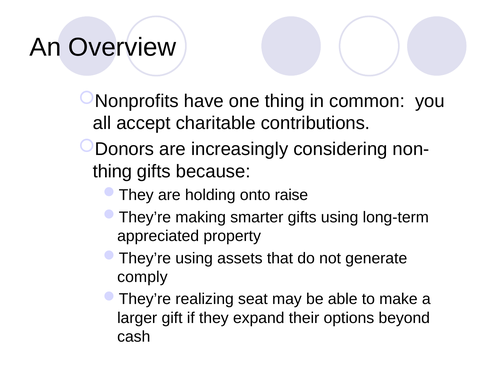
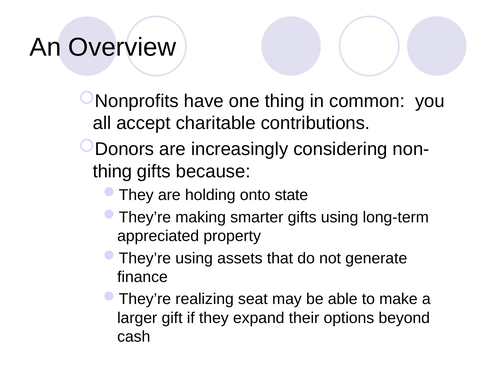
raise: raise -> state (291, 195)
comply: comply -> finance (142, 277)
